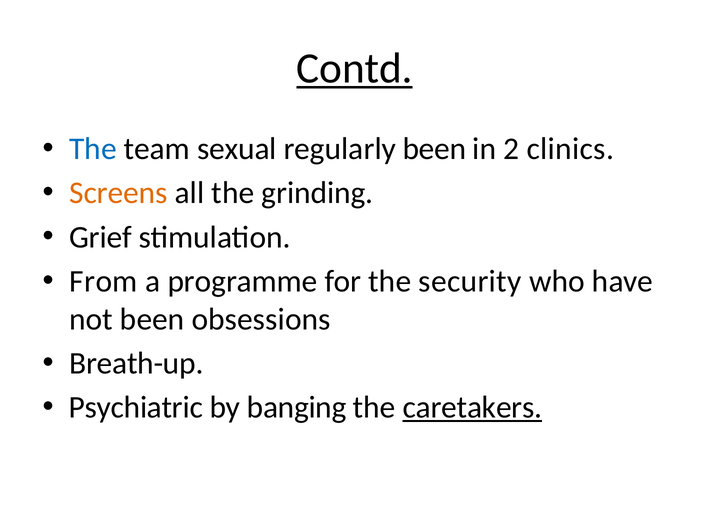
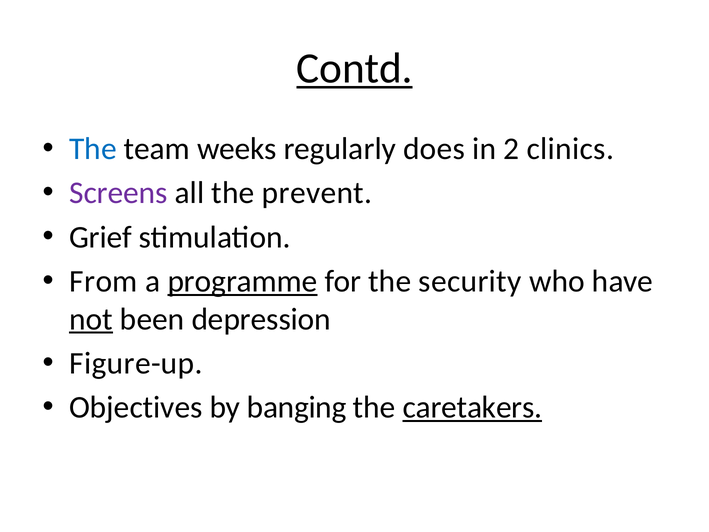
sexual: sexual -> weeks (237, 149)
regularly been: been -> does (434, 149)
Screens colour: orange -> purple (118, 193)
grinding: grinding -> prevent (317, 193)
programme underline: none -> present (243, 281)
not underline: none -> present (91, 319)
obsessions: obsessions -> depression (261, 319)
Breath-up: Breath-up -> Figure-up (136, 363)
Psychiatric: Psychiatric -> Objectives (136, 407)
